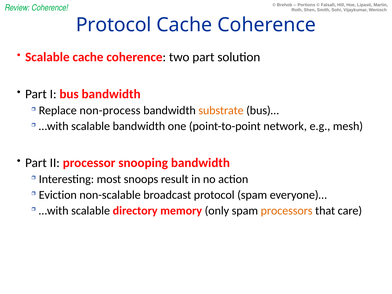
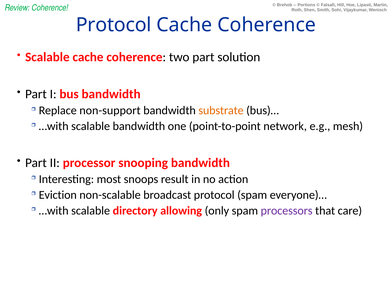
non-process: non-process -> non-support (110, 110)
memory: memory -> allowing (181, 211)
processors colour: orange -> purple (287, 211)
